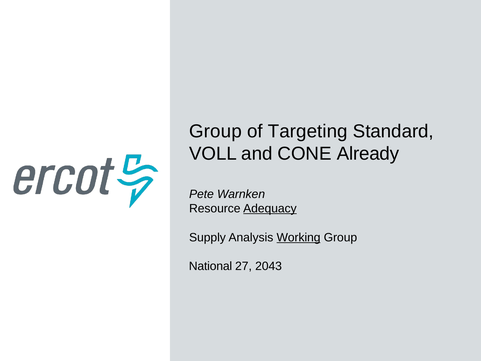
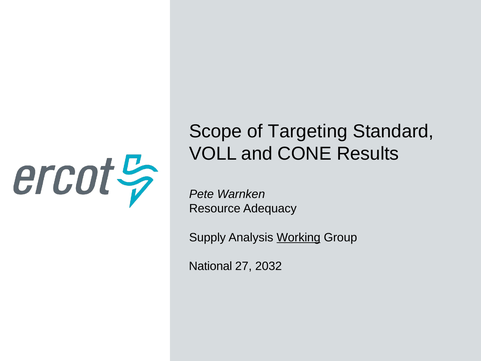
Group: Group -> Scope (216, 131)
Already: Already -> Results (368, 154)
Adequacy underline: present -> none (270, 208)
2043: 2043 -> 2032 (269, 266)
